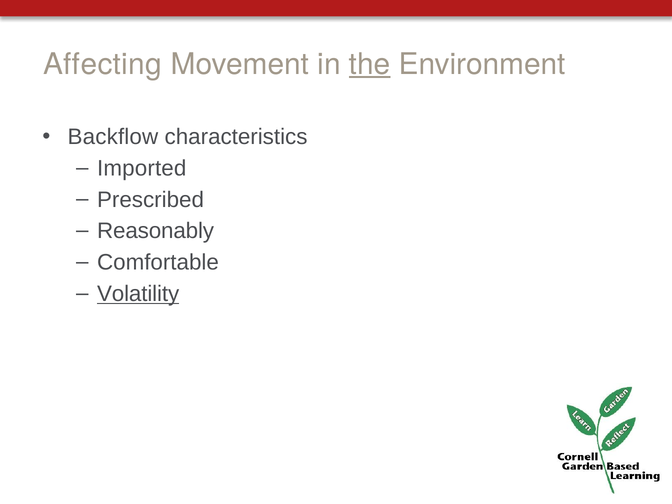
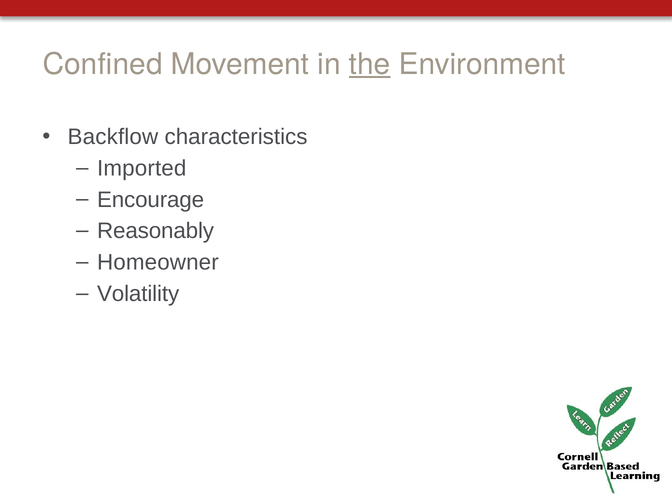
Affecting: Affecting -> Confined (103, 64)
Prescribed: Prescribed -> Encourage (151, 200)
Comfortable: Comfortable -> Homeowner (158, 262)
Volatility underline: present -> none (138, 294)
